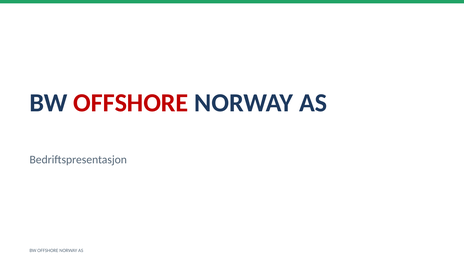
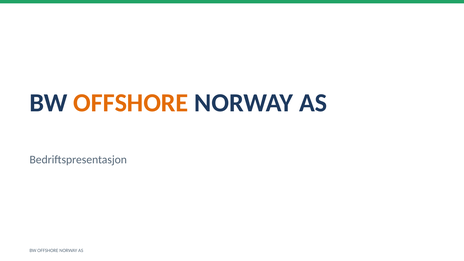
OFFSHORE colour: red -> orange (131, 103)
